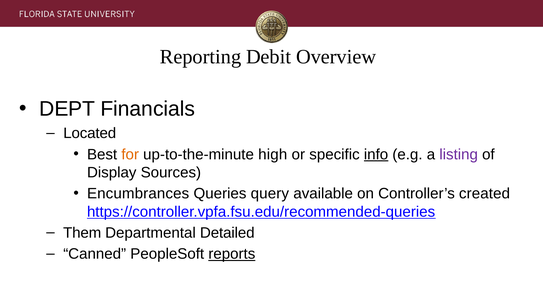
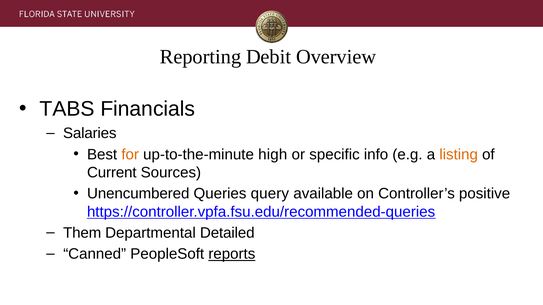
DEPT: DEPT -> TABS (67, 109)
Located: Located -> Salaries (90, 134)
info underline: present -> none (376, 155)
listing colour: purple -> orange (459, 155)
Display: Display -> Current (112, 173)
Encumbrances: Encumbrances -> Unencumbered (138, 194)
created: created -> positive (485, 194)
